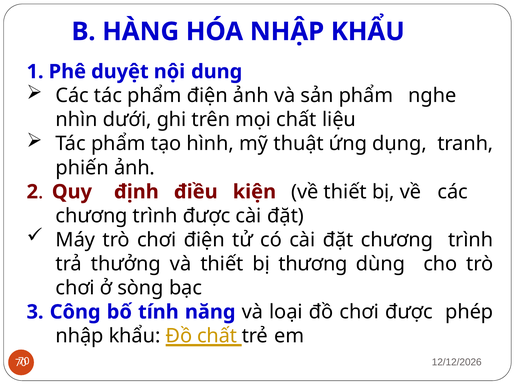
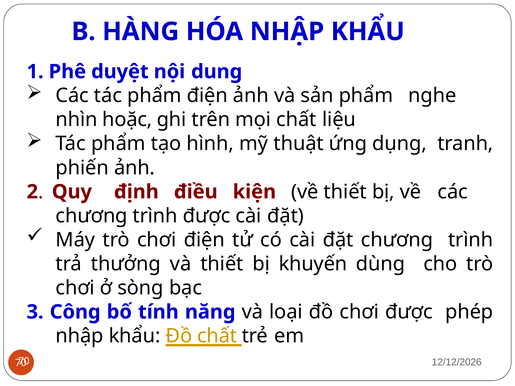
dưới: dưới -> hoặc (127, 120)
thương: thương -> khuyến (313, 264)
